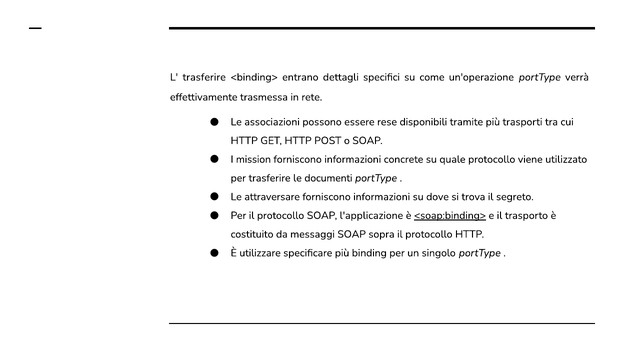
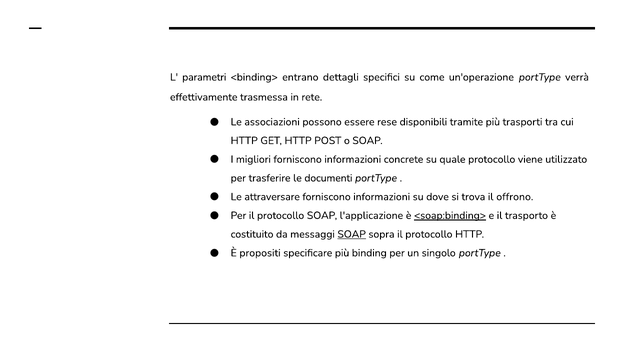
L trasferire: trasferire -> parametri (204, 77)
mission: mission -> migliori (253, 159)
segreto: segreto -> offrono (515, 197)
SOAP underline: none -> present (352, 234)
utilizzare: utilizzare -> propositi (260, 253)
